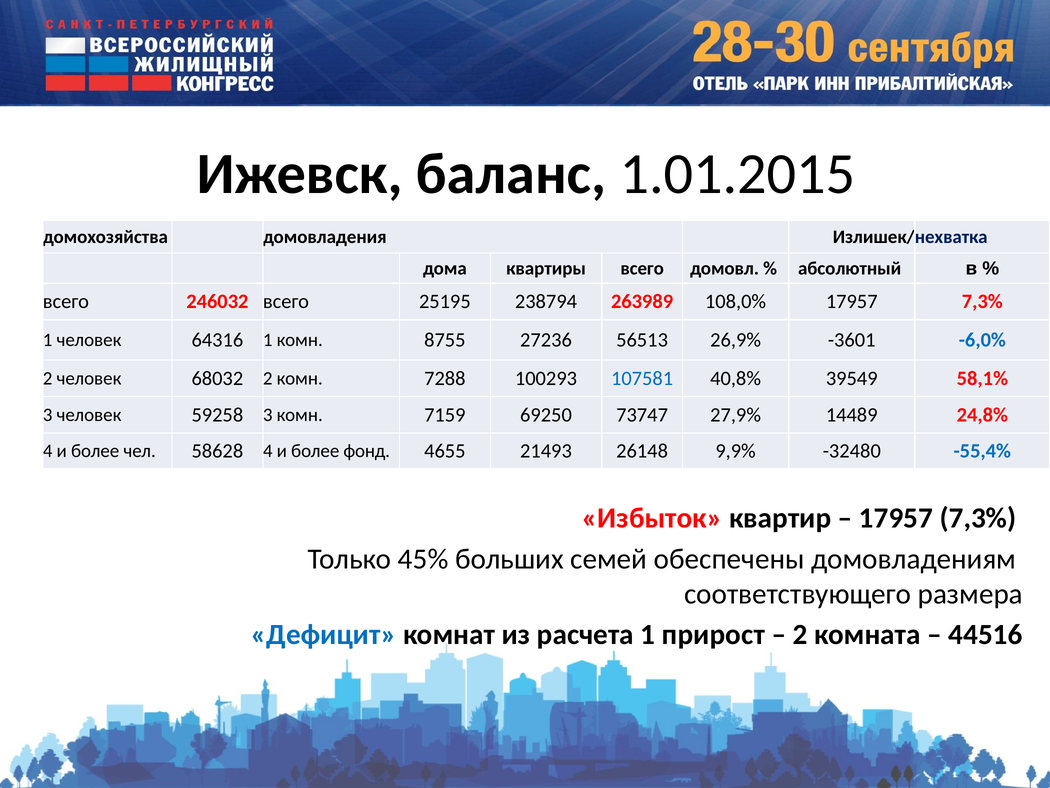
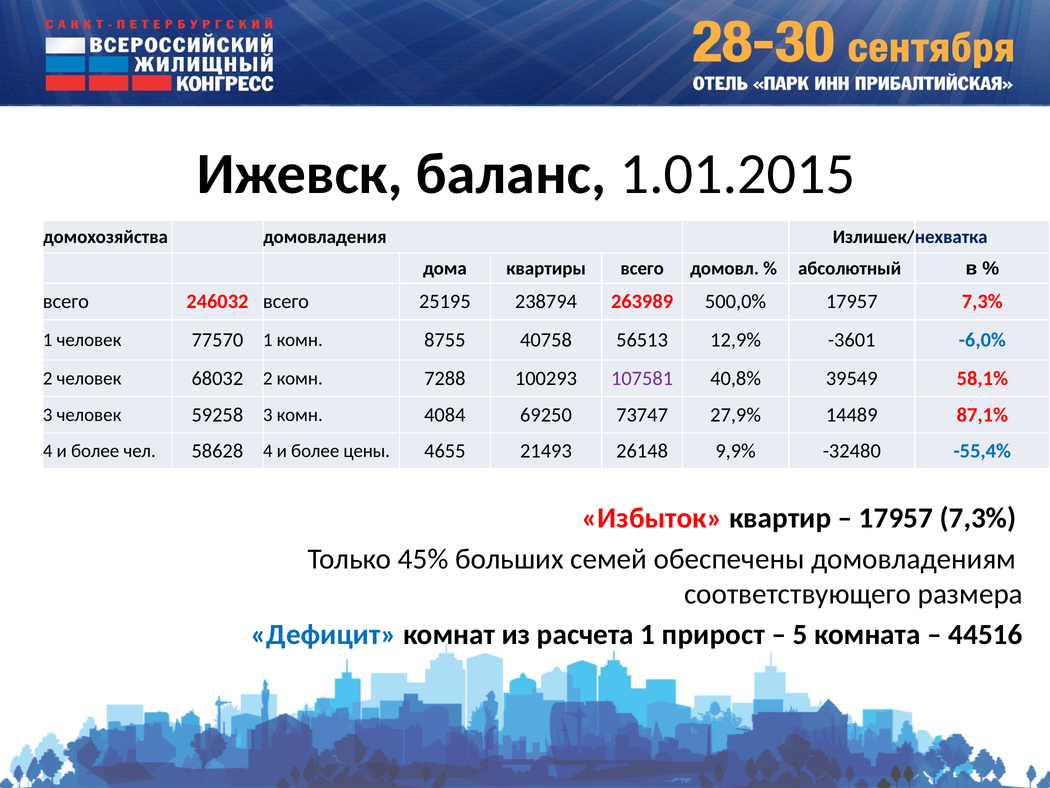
108,0%: 108,0% -> 500,0% (736, 302)
64316: 64316 -> 77570 (217, 340)
27236: 27236 -> 40758 (546, 340)
26,9%: 26,9% -> 12,9% (736, 340)
107581 colour: blue -> purple (642, 378)
7159: 7159 -> 4084 (445, 415)
24,8%: 24,8% -> 87,1% (982, 415)
фонд: фонд -> цены (367, 451)
2: 2 -> 5 (800, 634)
